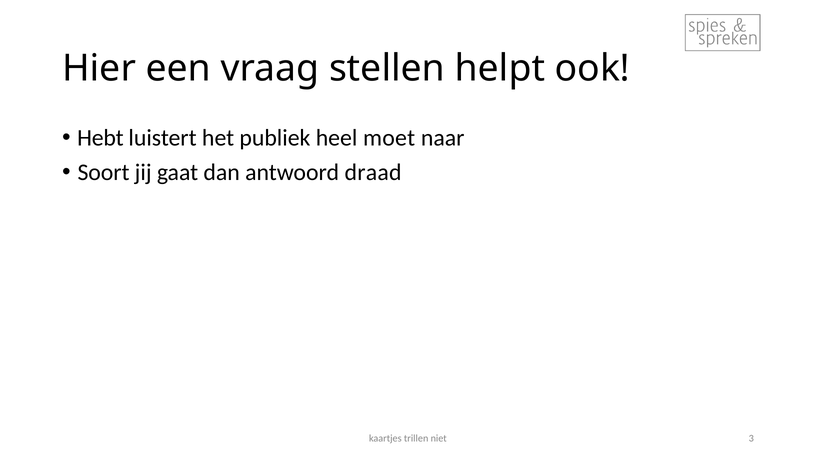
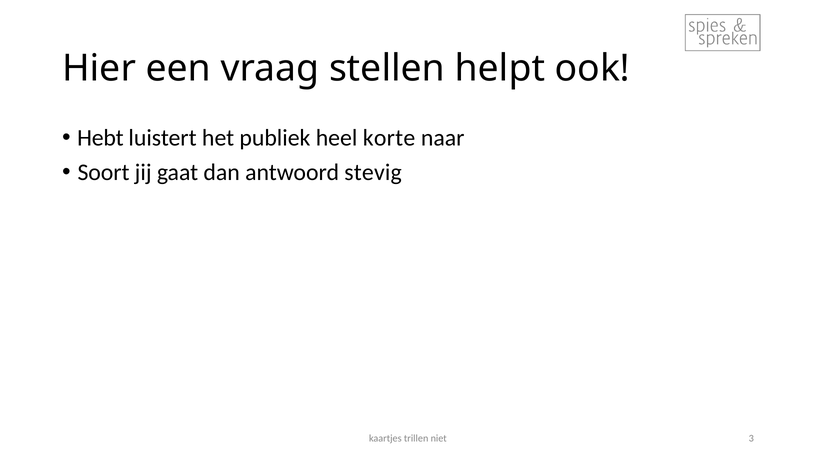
moet: moet -> korte (389, 138)
draad: draad -> stevig (373, 172)
